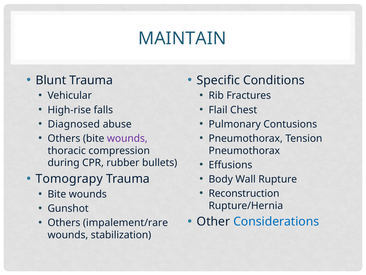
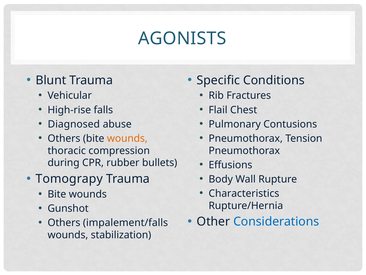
MAINTAIN: MAINTAIN -> AGONISTS (182, 38)
wounds colour: purple -> orange (127, 138)
Reconstruction: Reconstruction -> Characteristics (244, 193)
impalement/rare: impalement/rare -> impalement/falls (125, 222)
